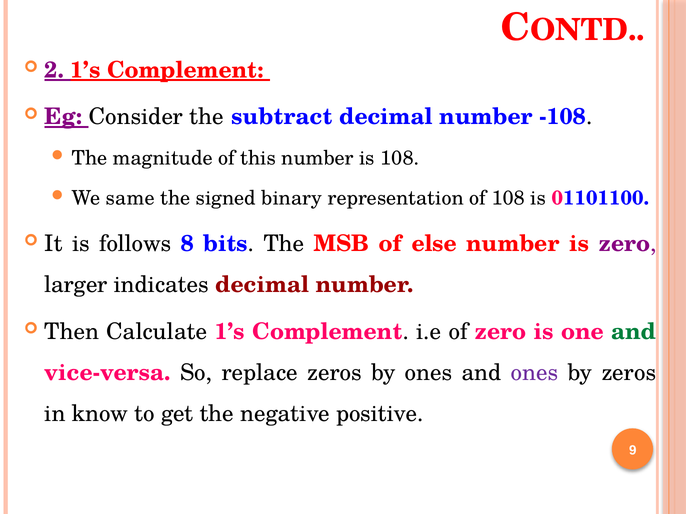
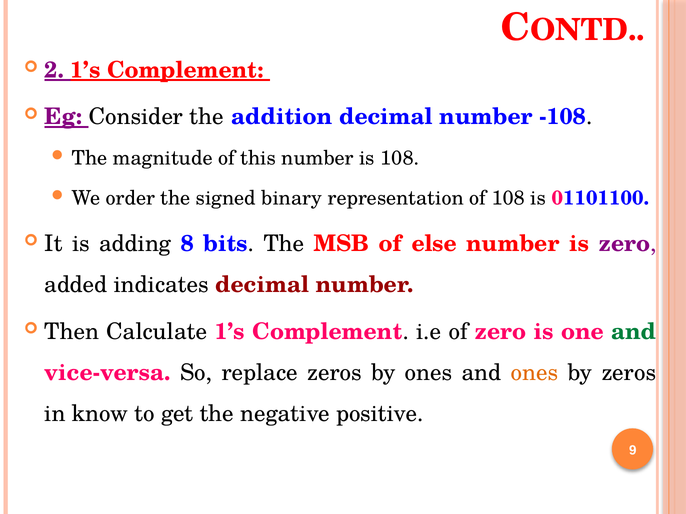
subtract: subtract -> addition (282, 117)
same: same -> order (130, 199)
follows: follows -> adding (135, 244)
larger: larger -> added (76, 285)
ones colour: purple -> orange (535, 373)
